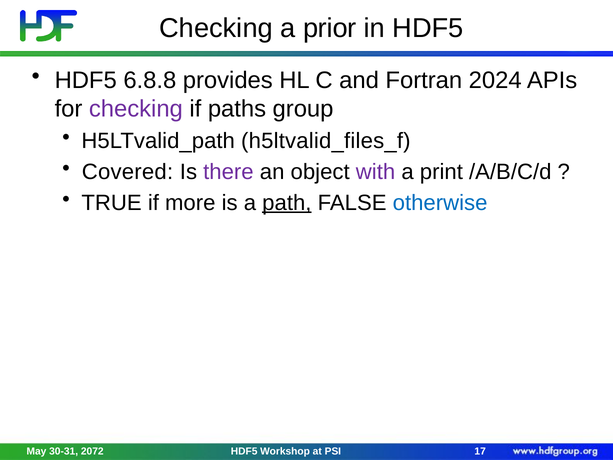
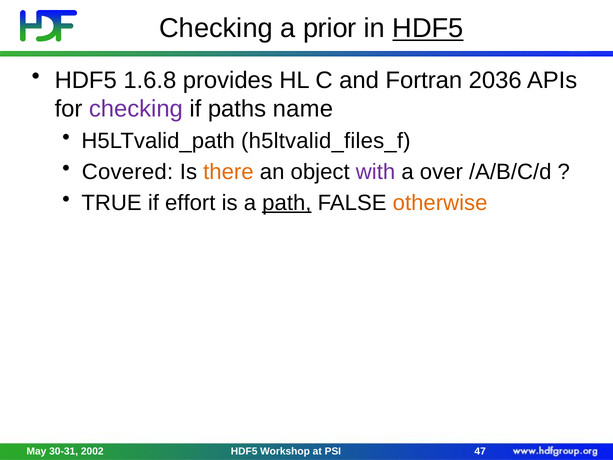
HDF5 underline: none -> present (428, 28)
6.8.8: 6.8.8 -> 1.6.8 (150, 80)
2024: 2024 -> 2036 (495, 80)
group: group -> name (303, 109)
there colour: purple -> orange (228, 172)
print: print -> over (441, 172)
more: more -> effort (190, 203)
otherwise colour: blue -> orange (440, 203)
2072: 2072 -> 2002 (92, 451)
17: 17 -> 47 (480, 451)
